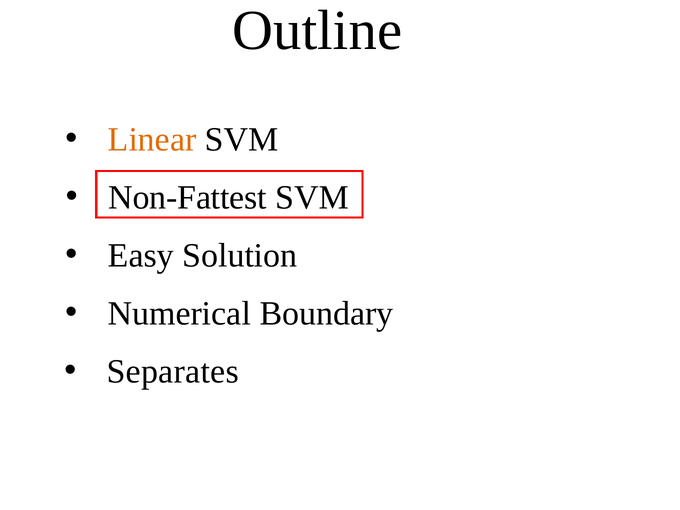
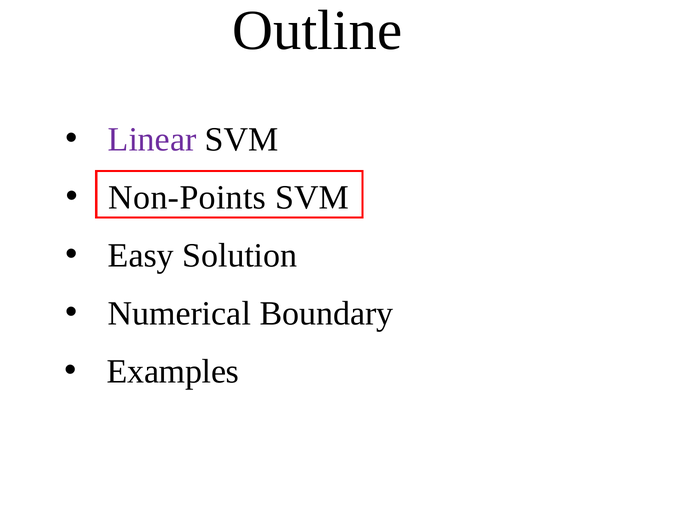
Linear colour: orange -> purple (152, 139)
Non-Fattest: Non-Fattest -> Non-Points (187, 197)
Separates: Separates -> Examples (173, 372)
